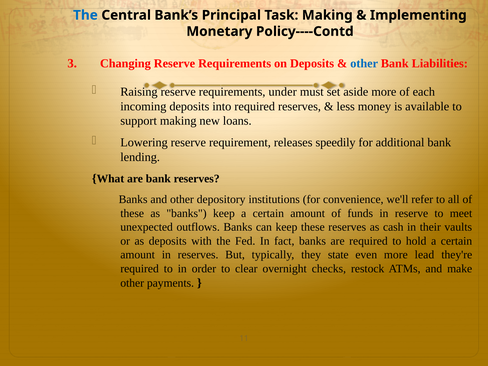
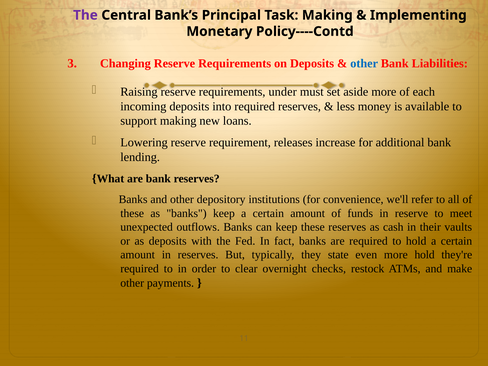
The colour: blue -> purple (85, 15)
speedily: speedily -> increase (336, 142)
more lead: lead -> hold (425, 255)
